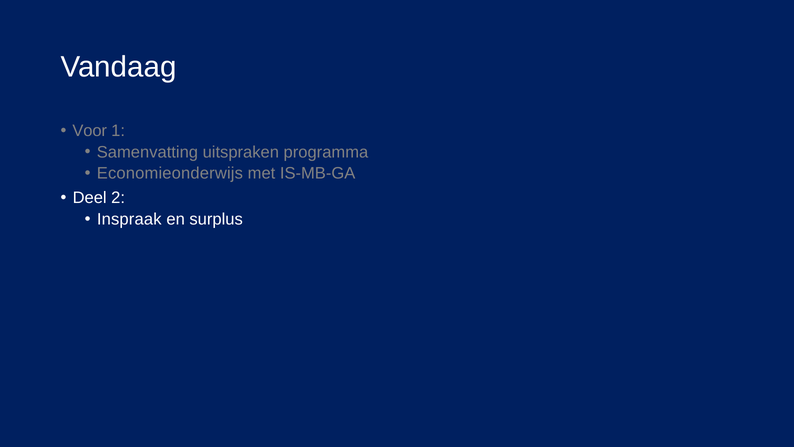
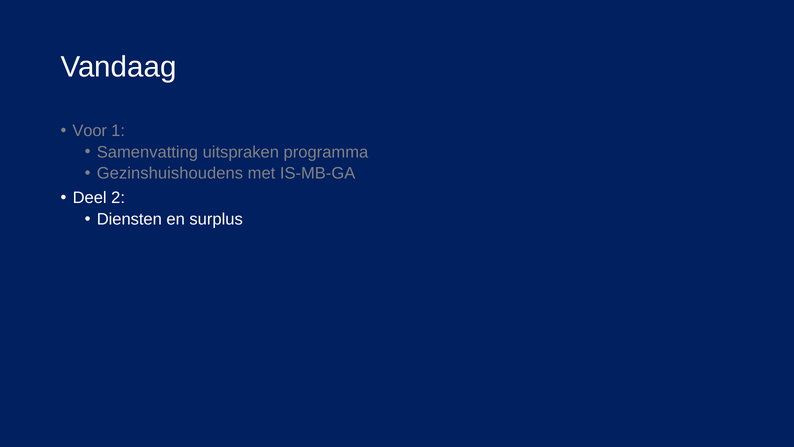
Economieonderwijs: Economieonderwijs -> Gezinshuishoudens (170, 173)
Inspraak: Inspraak -> Diensten (129, 219)
